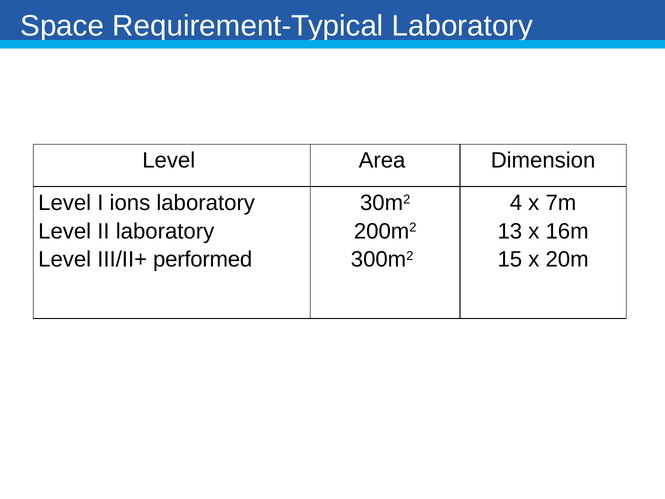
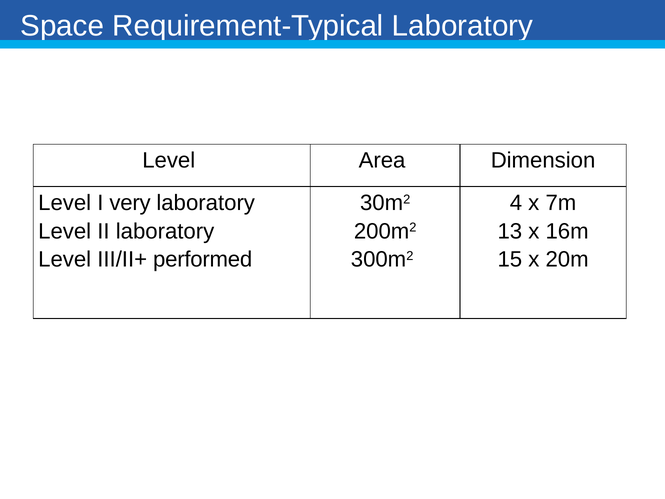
ions: ions -> very (130, 203)
